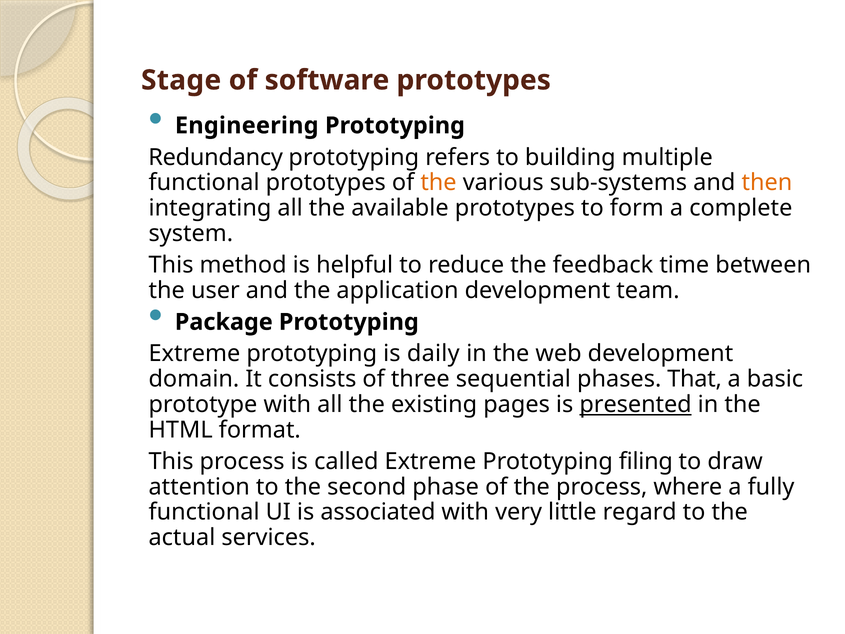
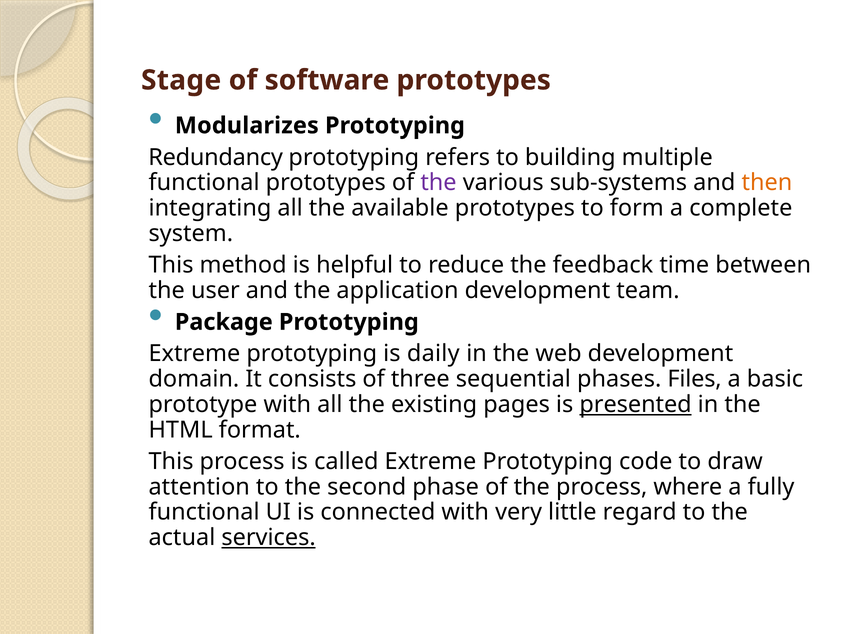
Engineering: Engineering -> Modularizes (247, 126)
the colour: orange -> purple (438, 183)
That: That -> Files (695, 379)
filing: filing -> code (646, 461)
associated: associated -> connected (378, 512)
services underline: none -> present (269, 537)
